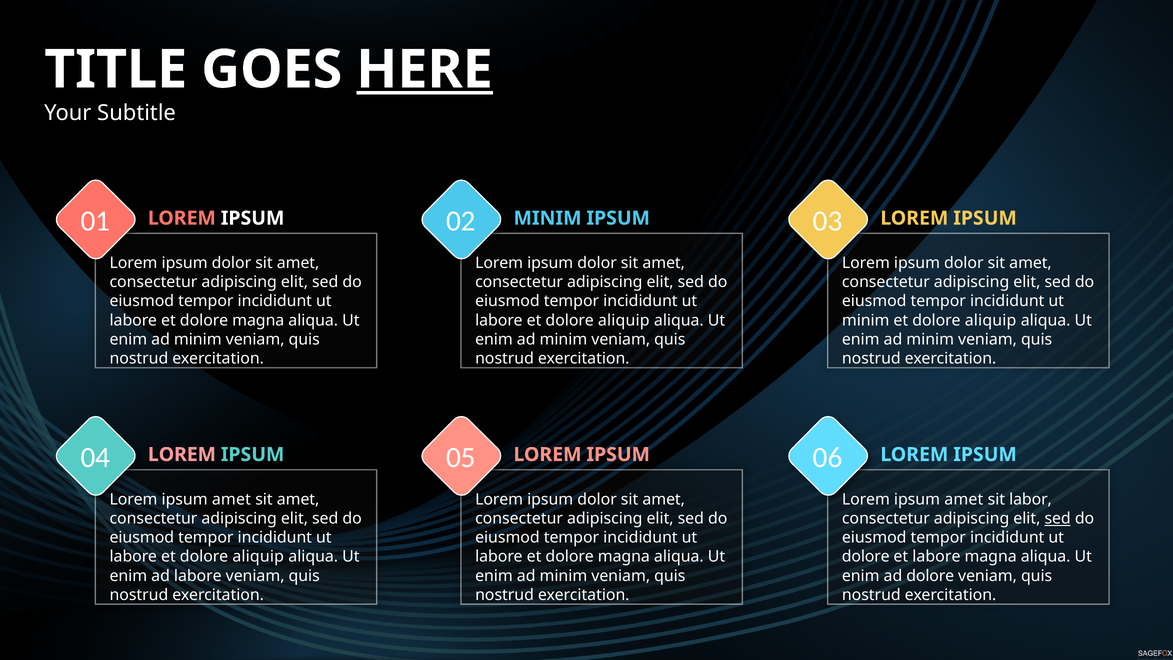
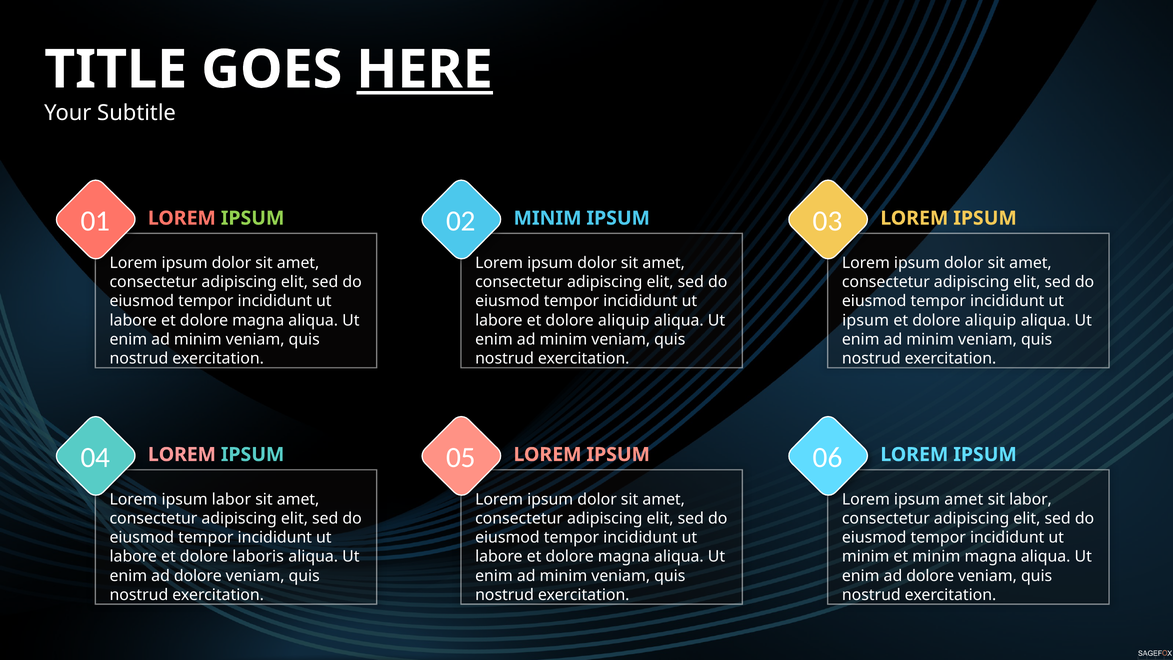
IPSUM colour: white -> light green (253, 218)
minim: minim -> ipsum (866, 320)
amet: amet -> labor (231, 499)
sed underline: present -> none (1058, 518)
aliquip: aliquip -> laboris (258, 557)
dolore: dolore -> minim (866, 557)
et labore: labore -> minim (936, 557)
labore: labore -> dolore (198, 576)
